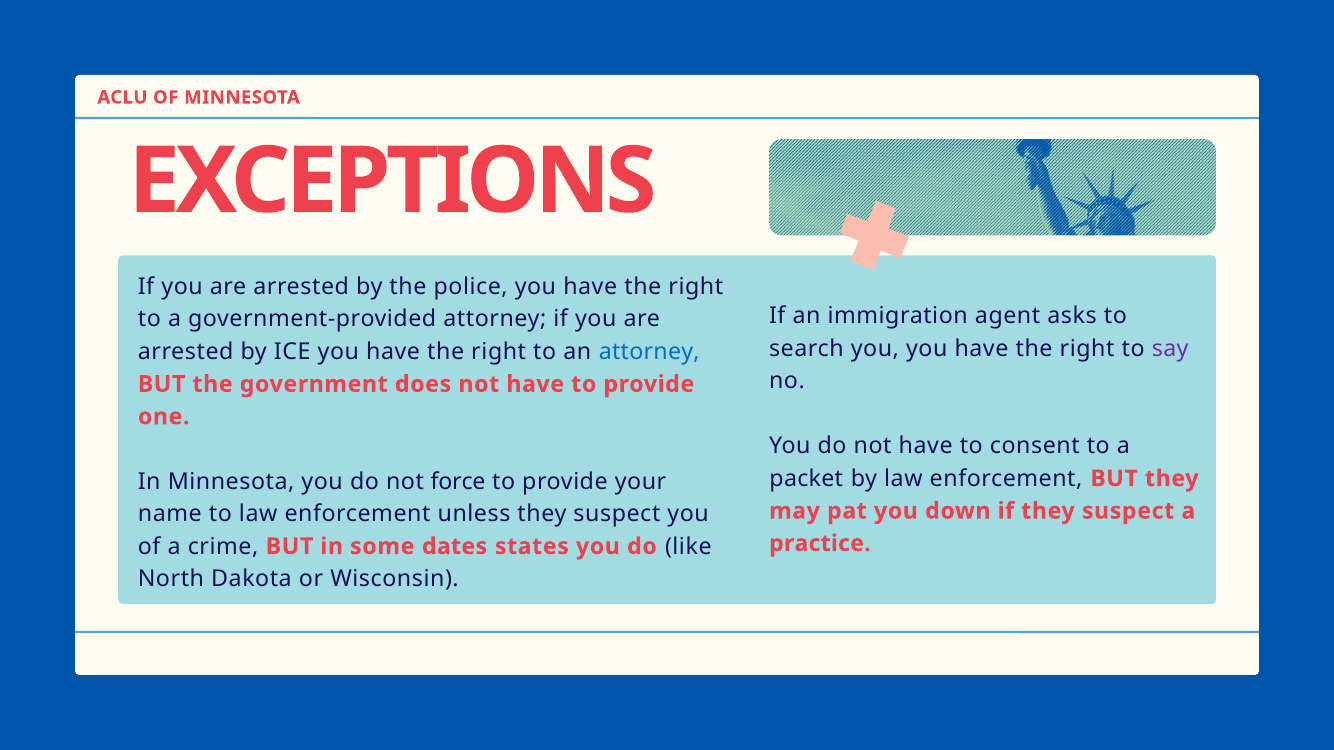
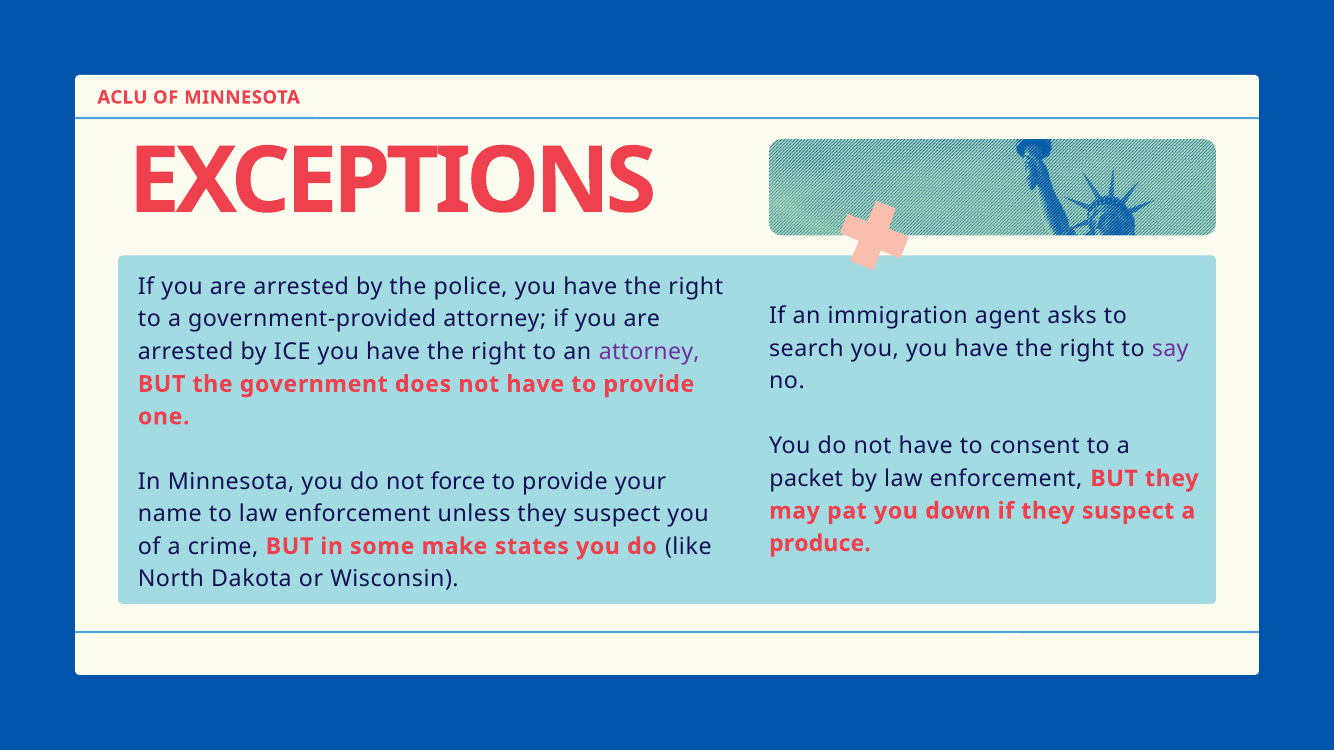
attorney colour: blue -> purple (649, 352)
practice: practice -> produce (820, 544)
dates: dates -> make (455, 547)
